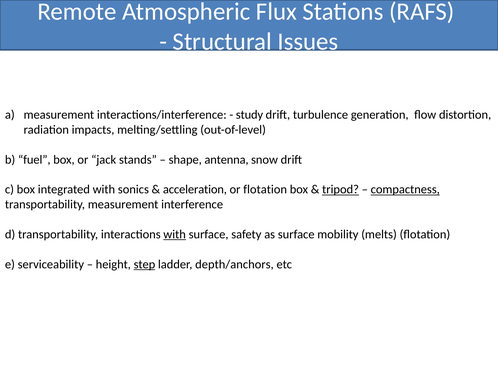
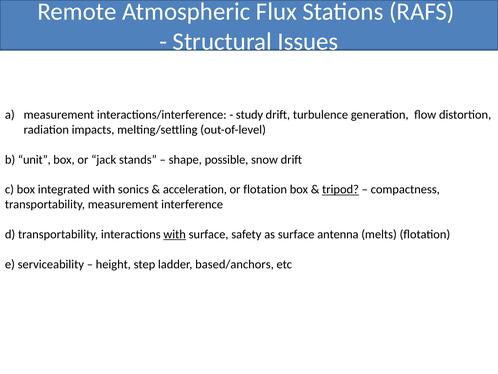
fuel: fuel -> unit (34, 159)
antenna: antenna -> possible (227, 159)
compactness underline: present -> none (405, 189)
mobility: mobility -> antenna (338, 234)
step underline: present -> none (144, 264)
depth/anchors: depth/anchors -> based/anchors (234, 264)
